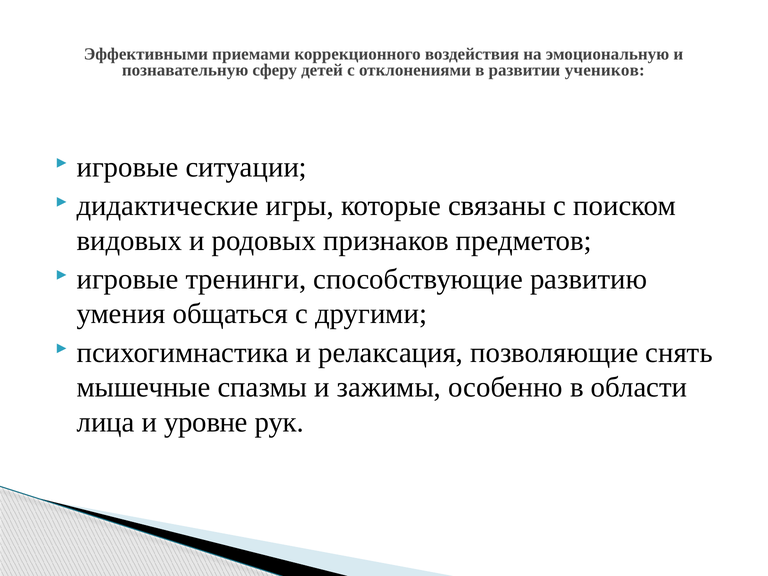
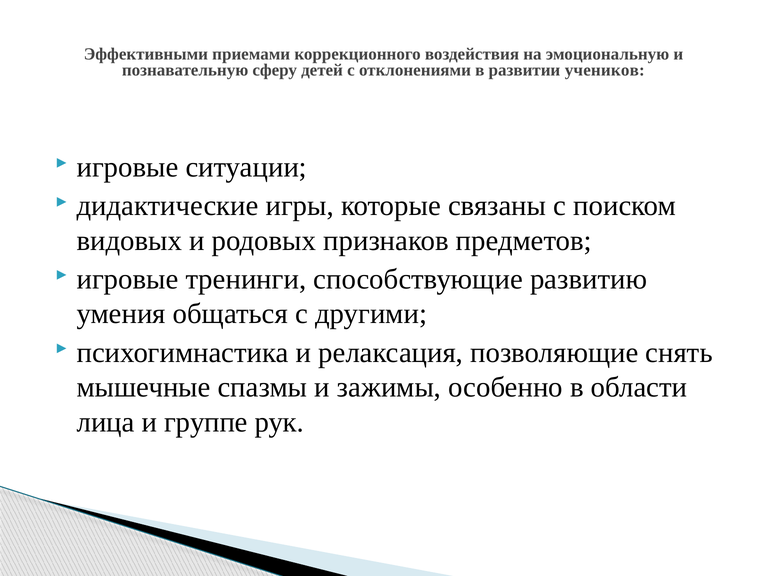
уровне: уровне -> группе (206, 422)
